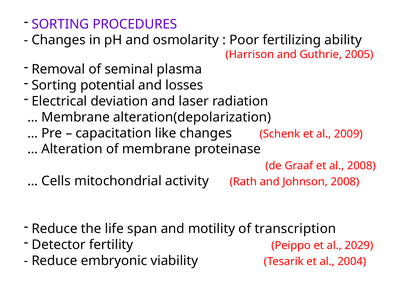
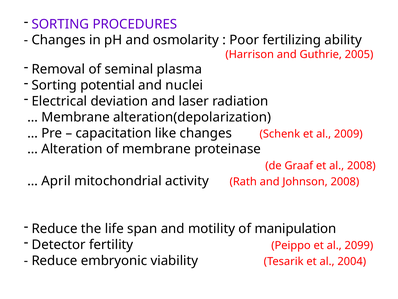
losses: losses -> nuclei (184, 85)
Cells: Cells -> April (56, 181)
transcription: transcription -> manipulation (295, 228)
2029: 2029 -> 2099 (359, 245)
